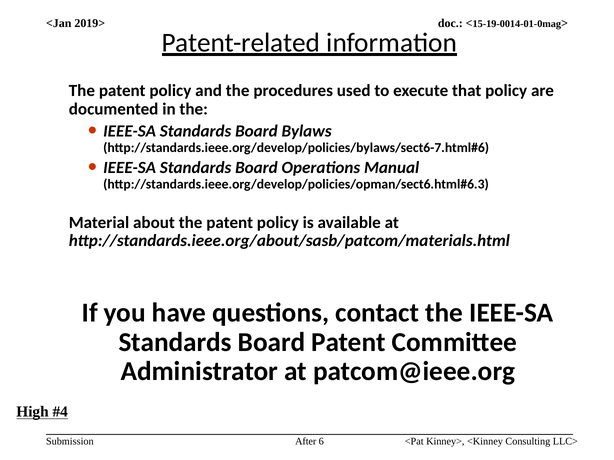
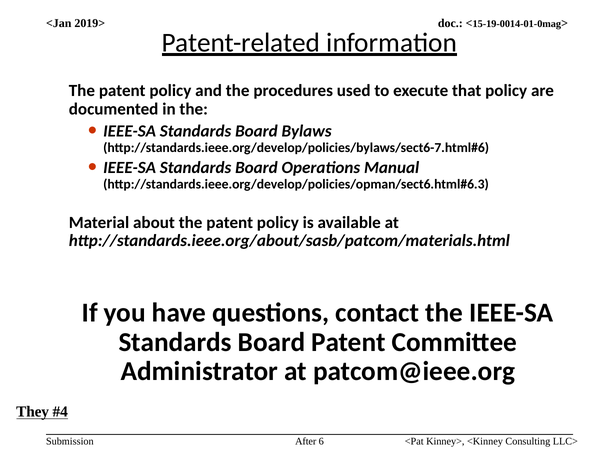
High: High -> They (33, 412)
